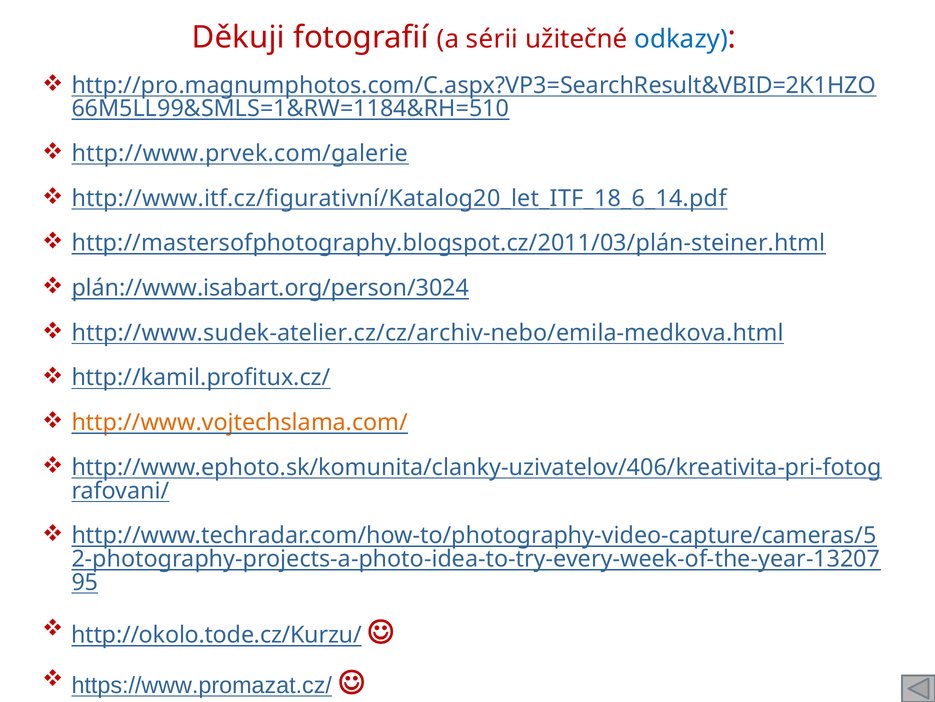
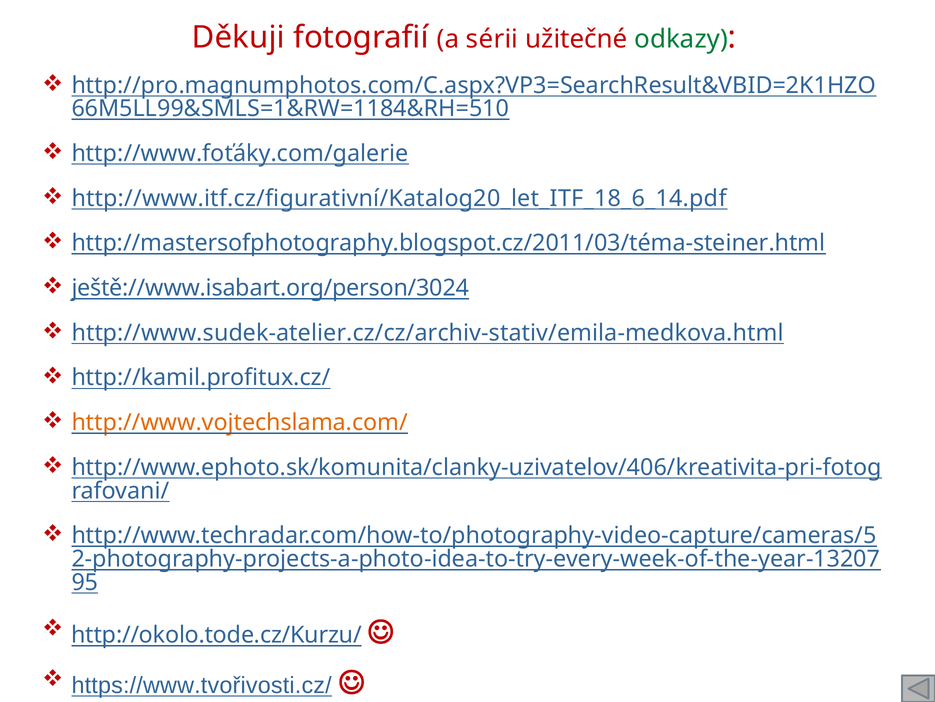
odkazy colour: blue -> green (681, 39)
http://www.prvek.com/galerie: http://www.prvek.com/galerie -> http://www.foťáky.com/galerie (240, 153)
http://mastersofphotography.blogspot.cz/2011/03/plán-steiner.html: http://mastersofphotography.blogspot.cz/2011/03/plán-steiner.html -> http://mastersofphotography.blogspot.cz/2011/03/téma-steiner.html (448, 243)
plán://www.isabart.org/person/3024: plán://www.isabart.org/person/3024 -> ještě://www.isabart.org/person/3024 (270, 288)
http://www.sudek-atelier.cz/cz/archiv-nebo/emila-medkova.html: http://www.sudek-atelier.cz/cz/archiv-nebo/emila-medkova.html -> http://www.sudek-atelier.cz/cz/archiv-stativ/emila-medkova.html (428, 333)
https://www.promazat.cz/: https://www.promazat.cz/ -> https://www.tvořivosti.cz/ (202, 685)
